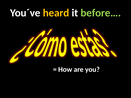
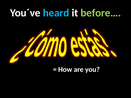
heard colour: yellow -> light blue (56, 13)
